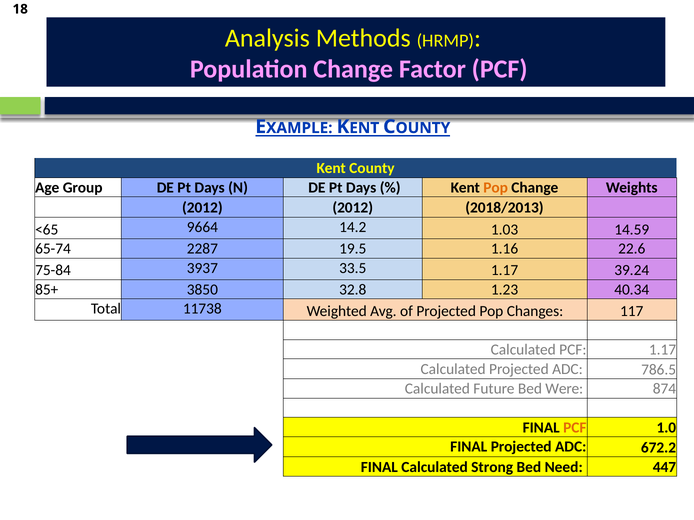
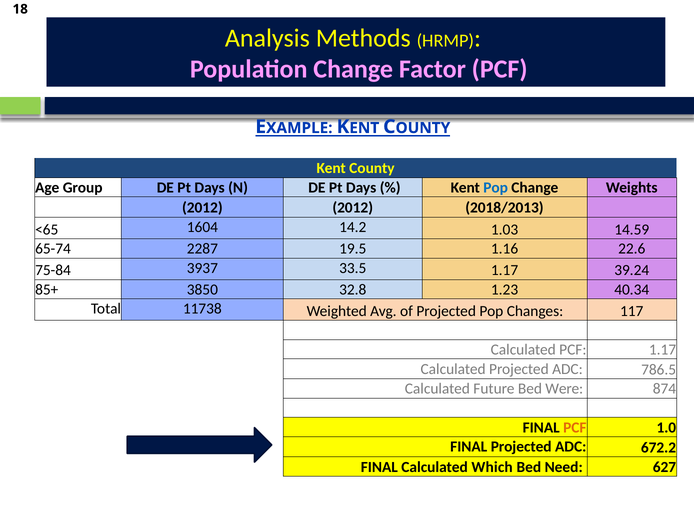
Pop colour: orange -> blue (496, 188)
9664: 9664 -> 1604 (202, 227)
Strong: Strong -> Which (492, 467)
447: 447 -> 627 (664, 467)
